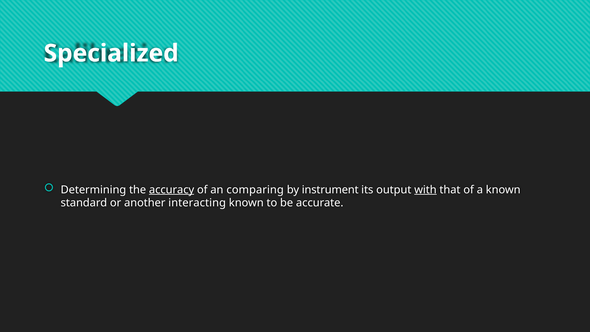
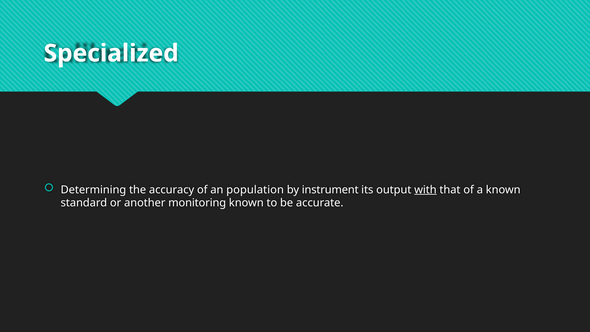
accuracy underline: present -> none (172, 190)
comparing: comparing -> population (255, 190)
interacting: interacting -> monitoring (197, 203)
